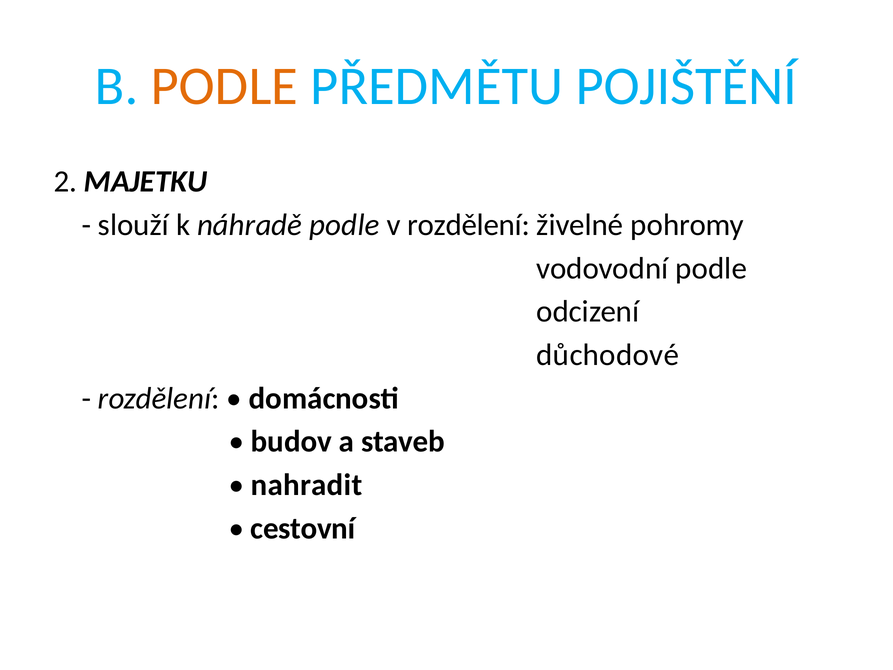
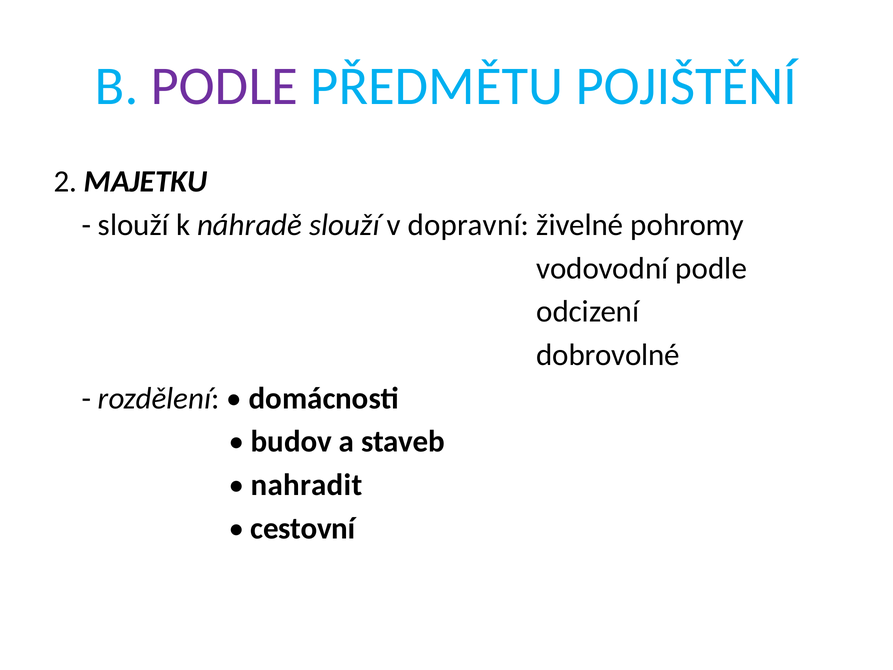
PODLE colour: orange -> purple (224, 86)
náhradě podle: podle -> slouží (344, 225)
v rozdělení: rozdělení -> dopravní (468, 225)
důchodové: důchodové -> dobrovolné (608, 355)
